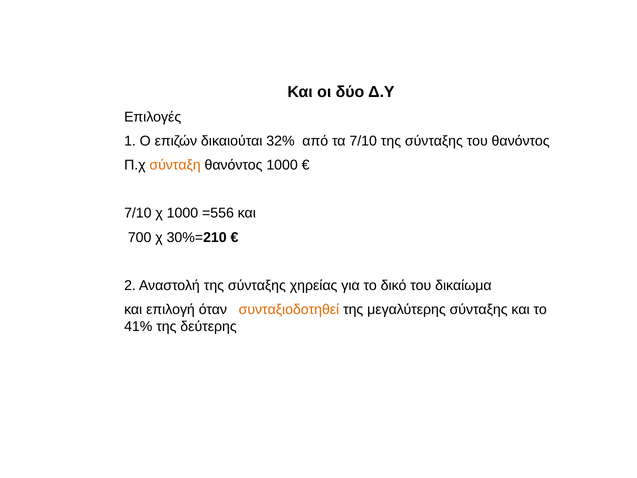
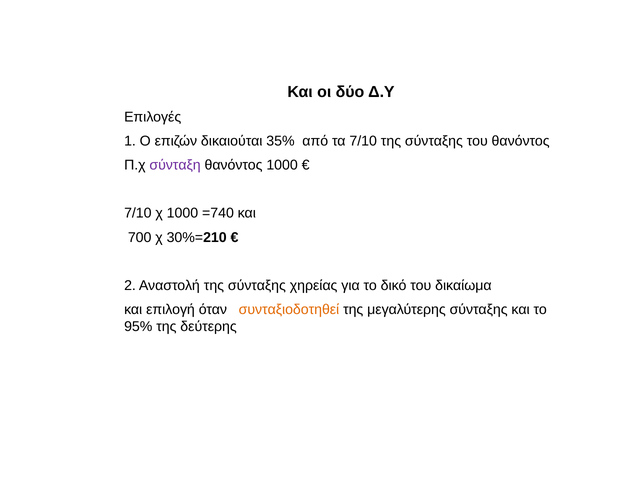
32%: 32% -> 35% (280, 141)
σύνταξη colour: orange -> purple (175, 165)
=556: =556 -> =740 (218, 213)
41%: 41% -> 95% (138, 326)
